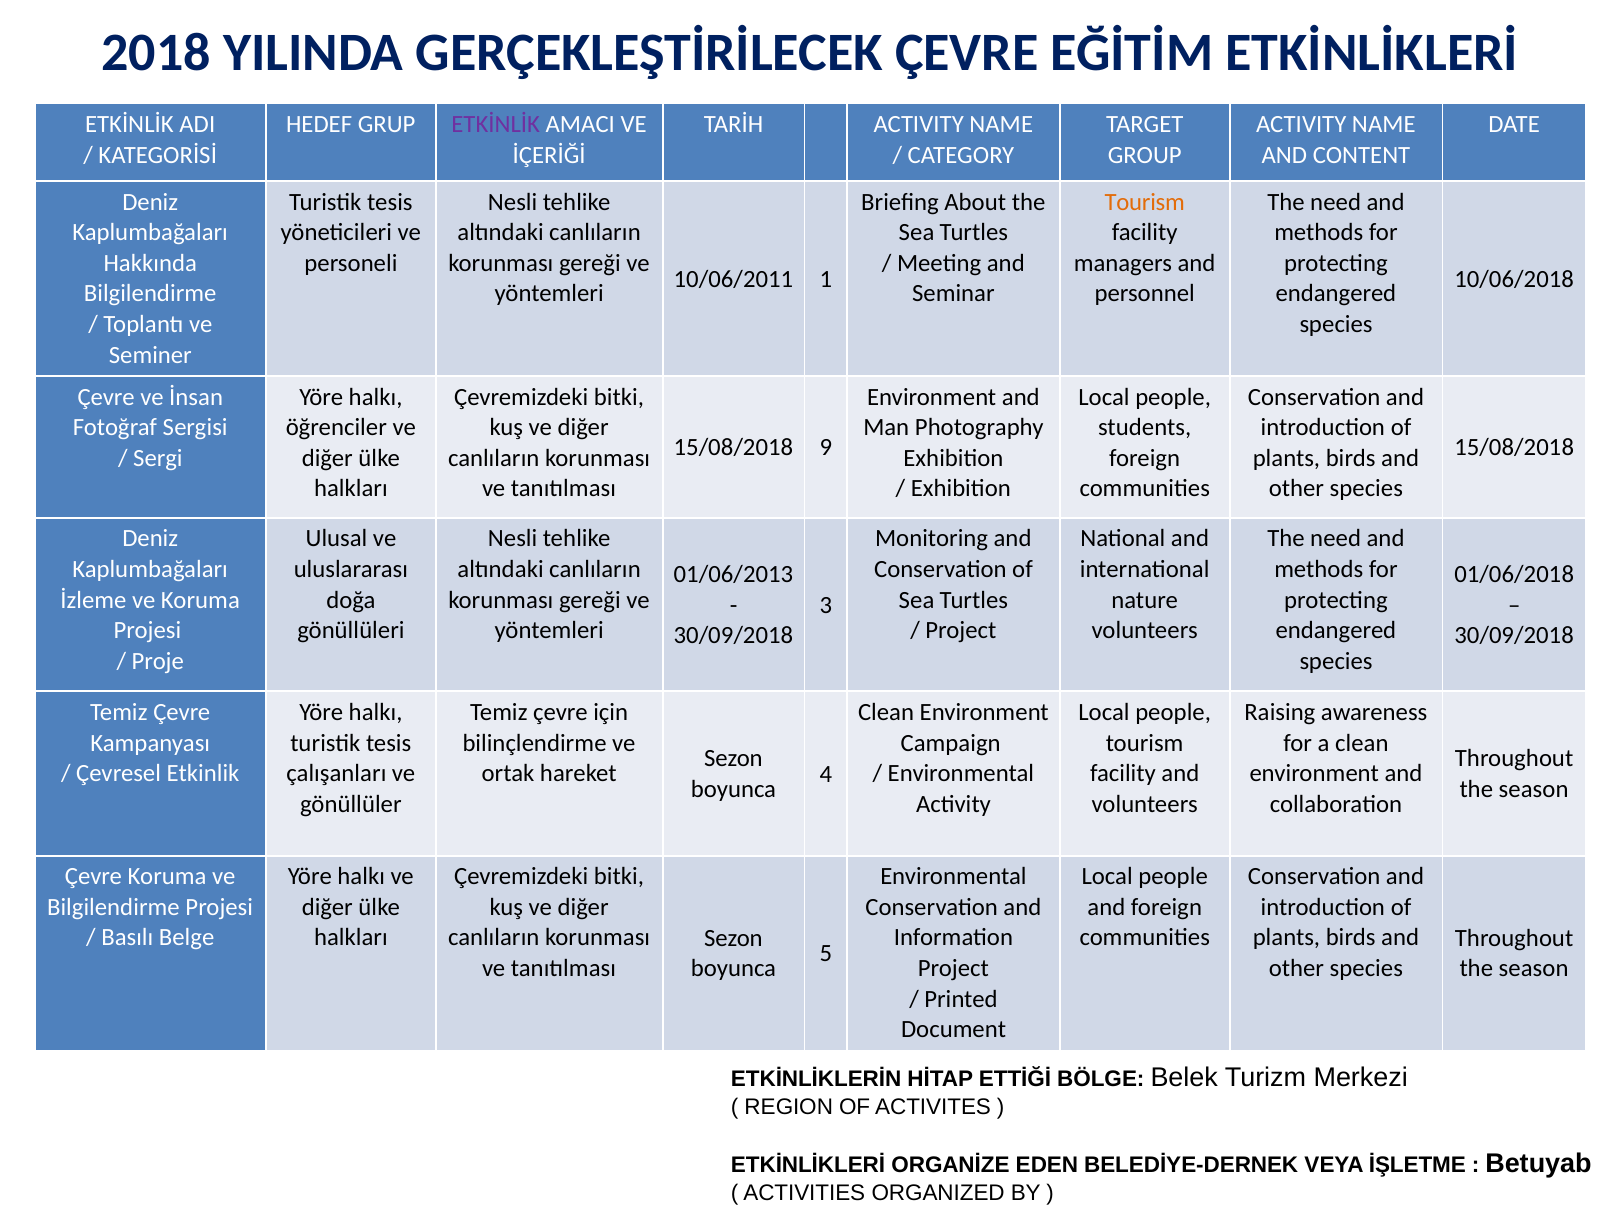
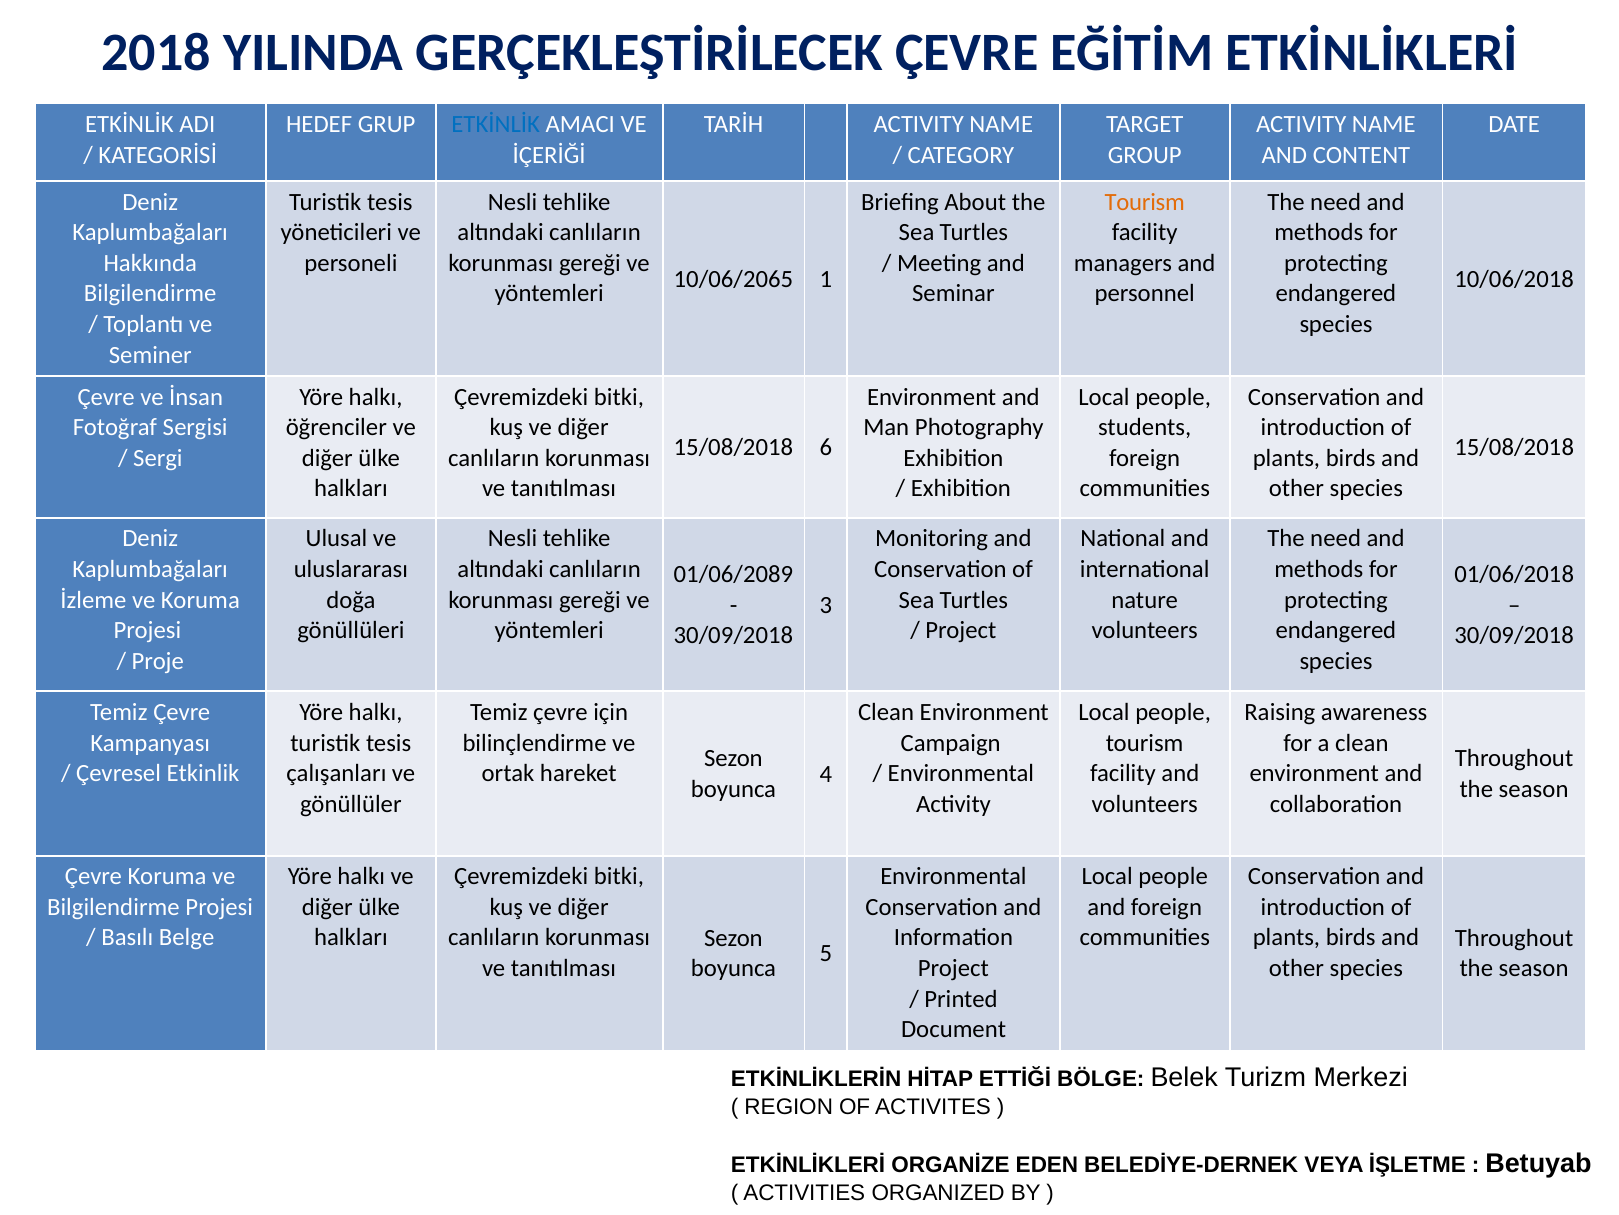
ETKİNLİK colour: purple -> blue (496, 124)
10/06/2011: 10/06/2011 -> 10/06/2065 (733, 279)
9: 9 -> 6 (826, 447)
01/06/2013: 01/06/2013 -> 01/06/2089 (733, 574)
